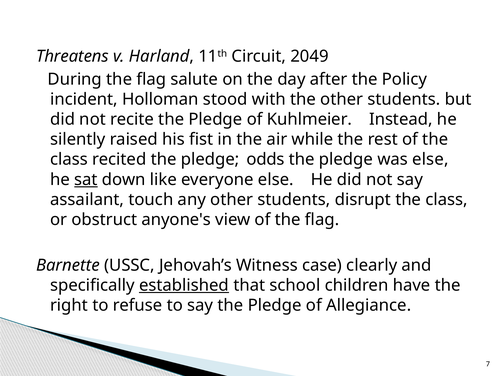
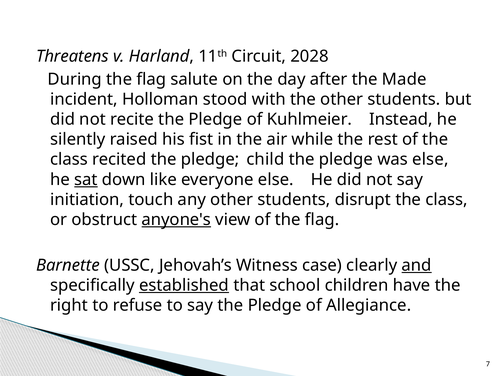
2049: 2049 -> 2028 (310, 56)
Policy: Policy -> Made (404, 79)
odds: odds -> child (265, 160)
assailant: assailant -> initiation (87, 200)
anyone's underline: none -> present (176, 220)
and underline: none -> present (417, 266)
